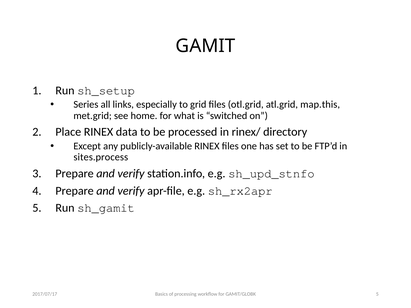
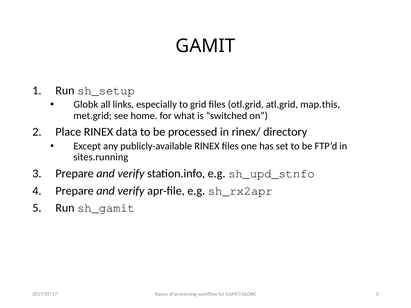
Series: Series -> Globk (86, 105)
sites.process: sites.process -> sites.running (101, 157)
